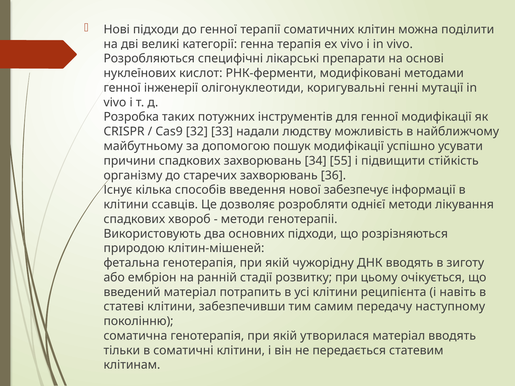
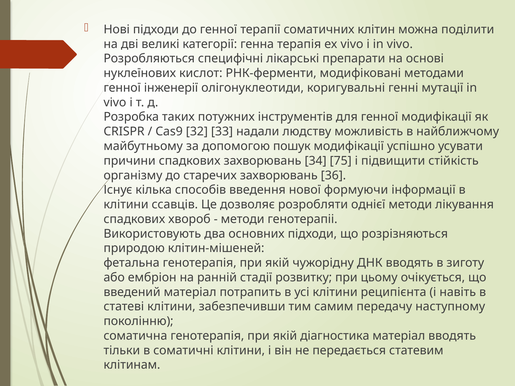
55: 55 -> 75 (341, 161)
забезпечує: забезпечує -> формуючи (356, 190)
утворилася: утворилася -> діагностика (335, 336)
